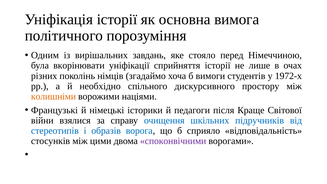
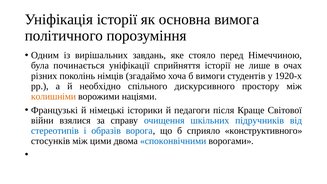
вкорінювати: вкорінювати -> починається (79, 66)
1972-х: 1972-х -> 1920-х (288, 76)
відповідальність: відповідальність -> конструктивного (264, 131)
споконвічними colour: purple -> blue (173, 141)
